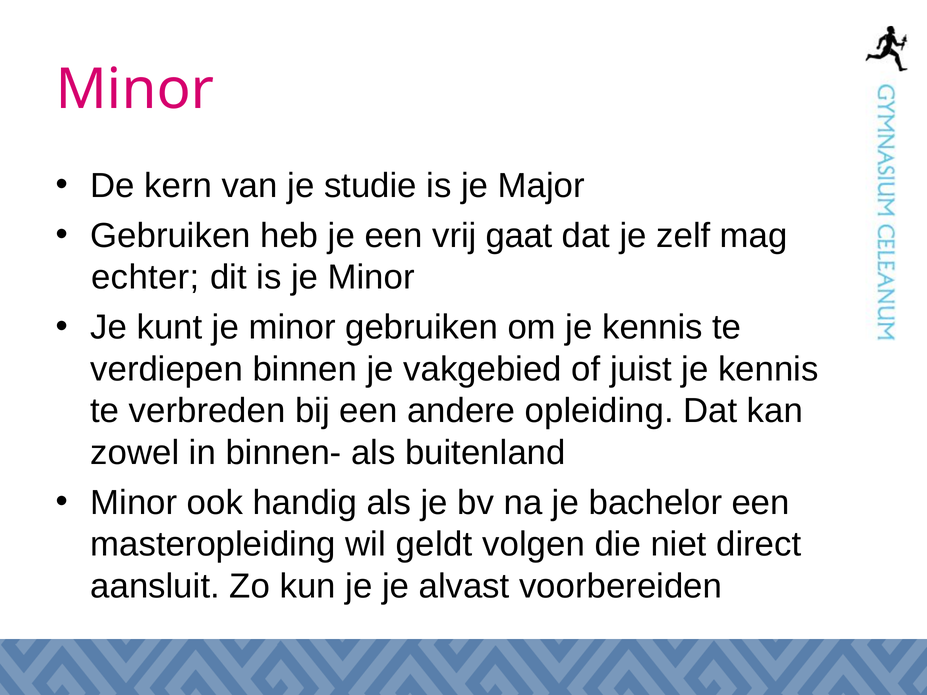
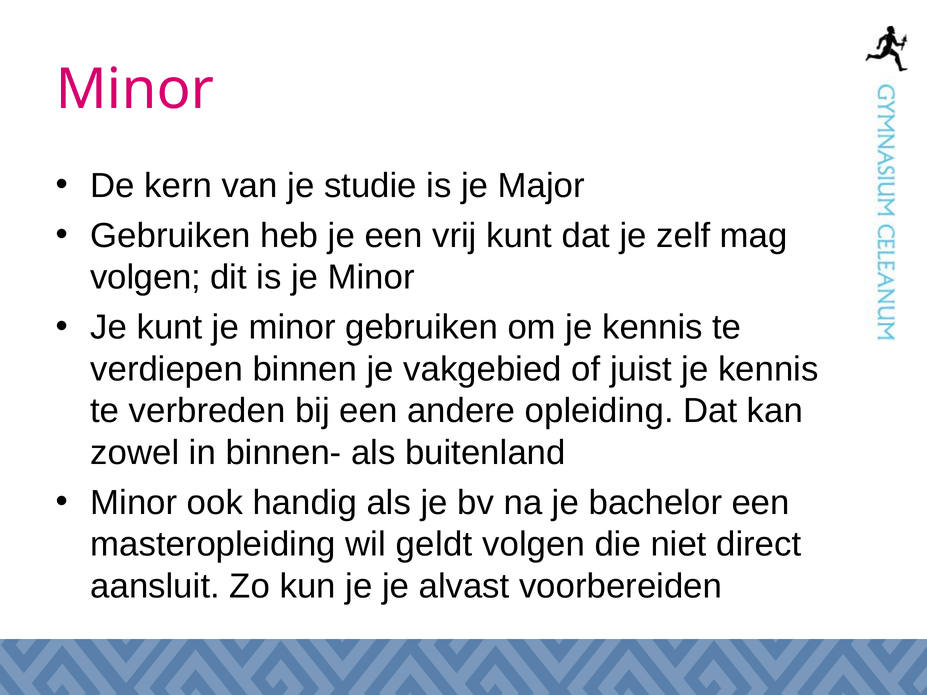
vrij gaat: gaat -> kunt (519, 236)
echter: echter -> volgen (146, 277)
